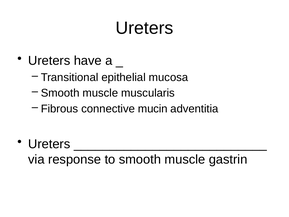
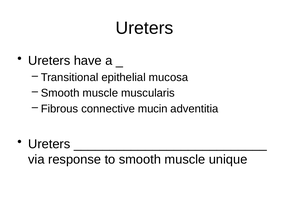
gastrin: gastrin -> unique (228, 159)
